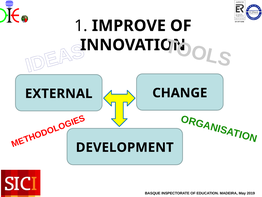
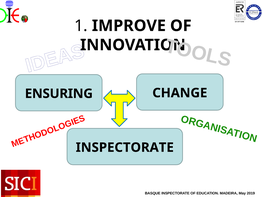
EXTERNAL: EXTERNAL -> ENSURING (59, 93)
DEVELOPMENT: DEVELOPMENT -> INSPECTORATE (125, 147)
